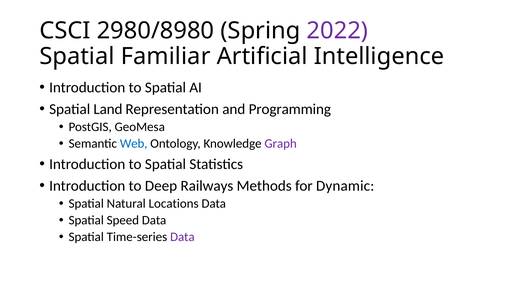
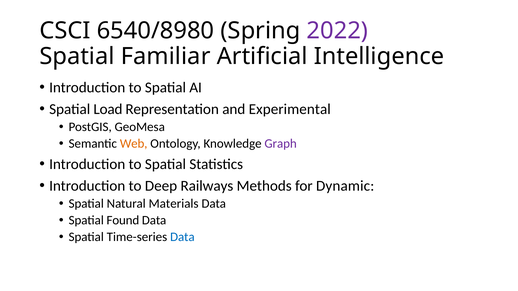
2980/8980: 2980/8980 -> 6540/8980 (155, 31)
Land: Land -> Load (108, 109)
Programming: Programming -> Experimental (290, 109)
Web colour: blue -> orange (134, 144)
Locations: Locations -> Materials (174, 204)
Speed: Speed -> Found (123, 221)
Data colour: purple -> blue (182, 237)
